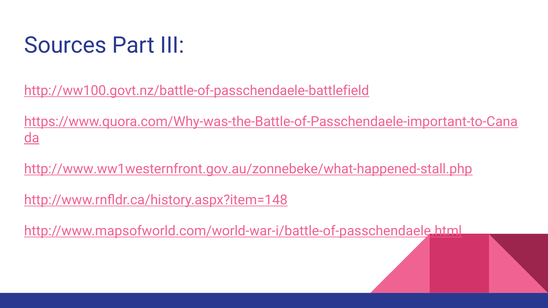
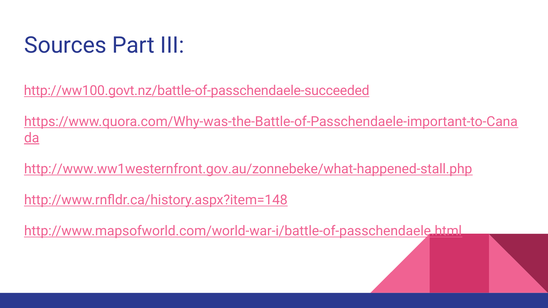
http://ww100.govt.nz/battle-of-passchendaele-battlefield: http://ww100.govt.nz/battle-of-passchendaele-battlefield -> http://ww100.govt.nz/battle-of-passchendaele-succeeded (197, 91)
